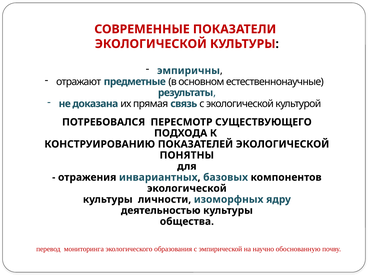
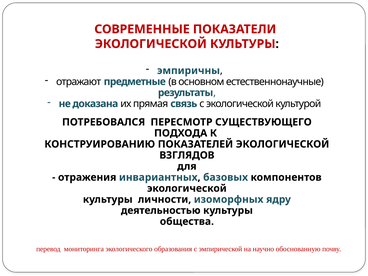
ПОНЯТНЫ: ПОНЯТНЫ -> ВЗГЛЯДОВ (187, 155)
